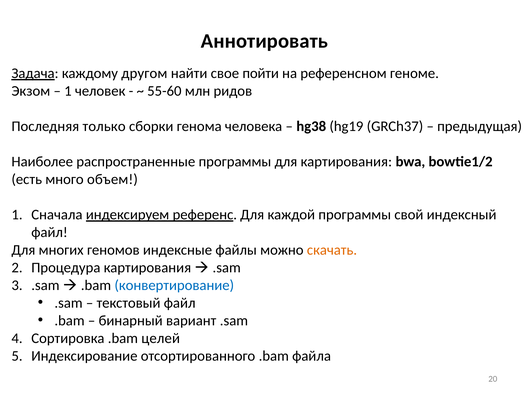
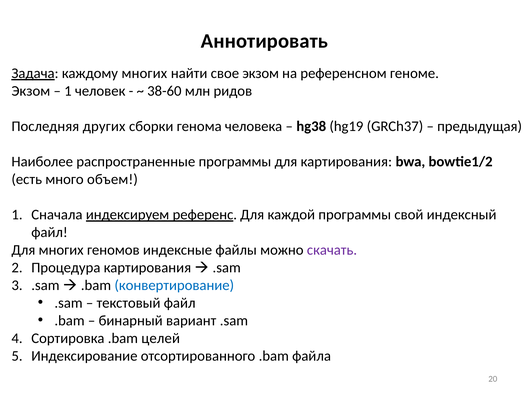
каждому другом: другом -> многих (144, 73)
свое пойти: пойти -> экзом (261, 73)
55-60: 55-60 -> 38-60 (164, 91)
только: только -> других (104, 126)
скачать colour: orange -> purple (332, 250)
